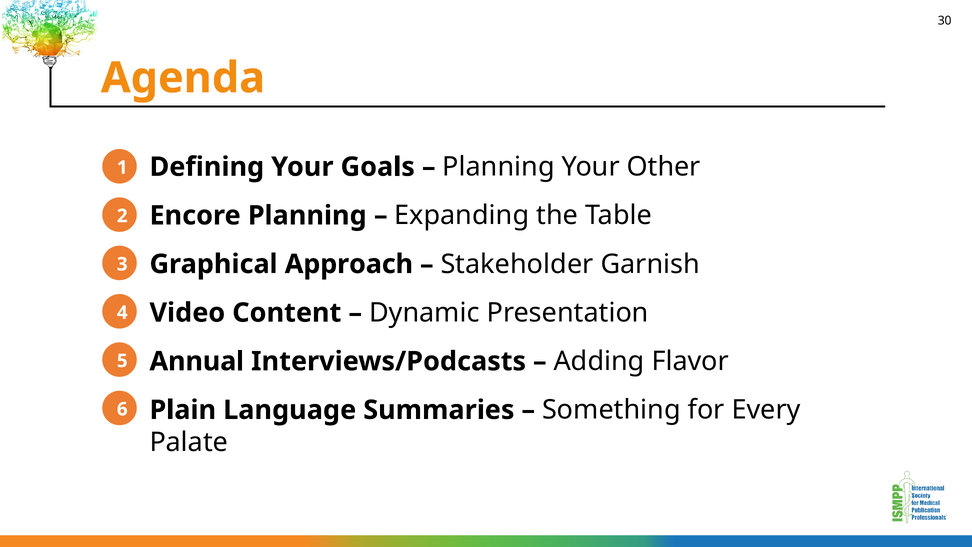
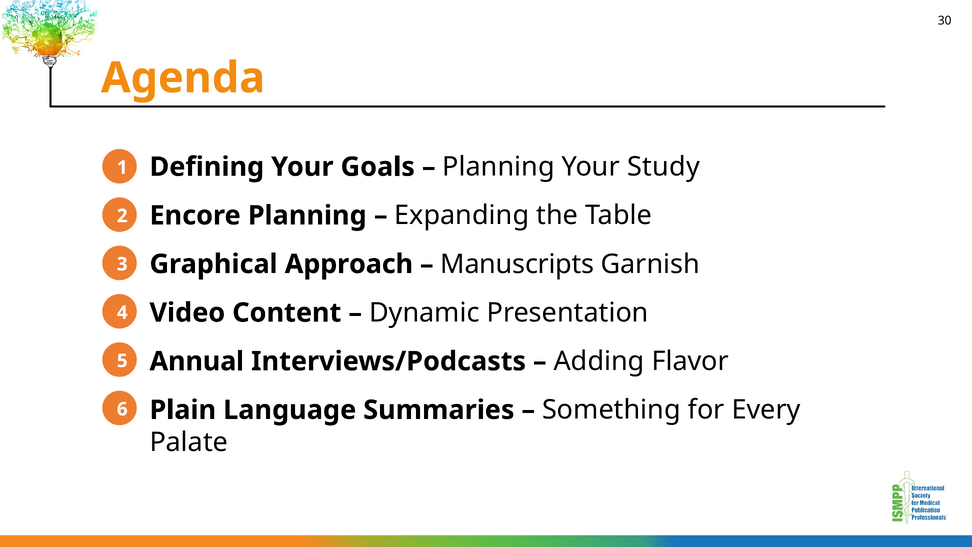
Other: Other -> Study (663, 167)
Stakeholder: Stakeholder -> Manuscripts (517, 264)
